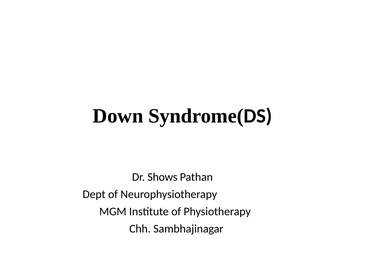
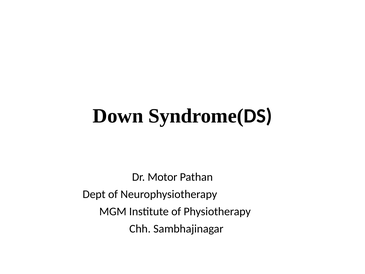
Shows: Shows -> Motor (162, 177)
